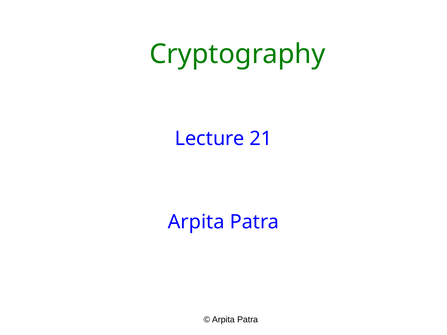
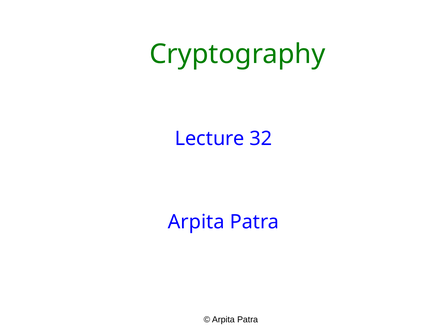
21: 21 -> 32 (261, 139)
